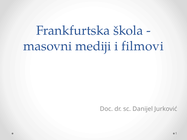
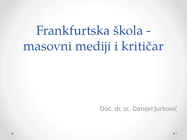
filmovi: filmovi -> kritičar (142, 46)
